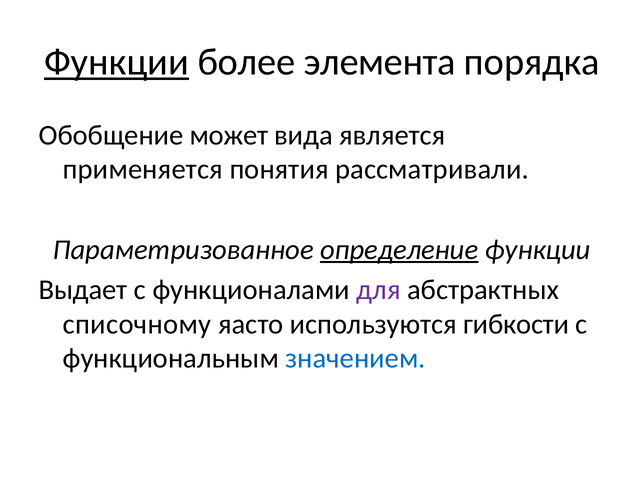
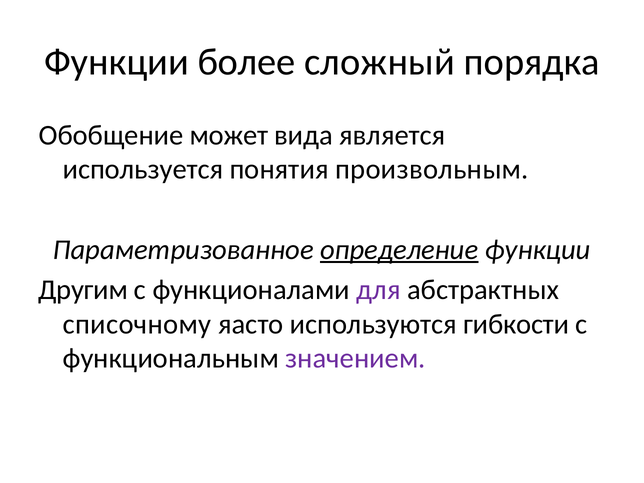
Функции underline: present -> none (117, 62)
элемента: элемента -> сложный (379, 62)
применяется: применяется -> используется (143, 169)
рассматривали: рассматривали -> произвольным (432, 169)
Выдает: Выдает -> Другим (83, 290)
значением colour: blue -> purple (355, 358)
